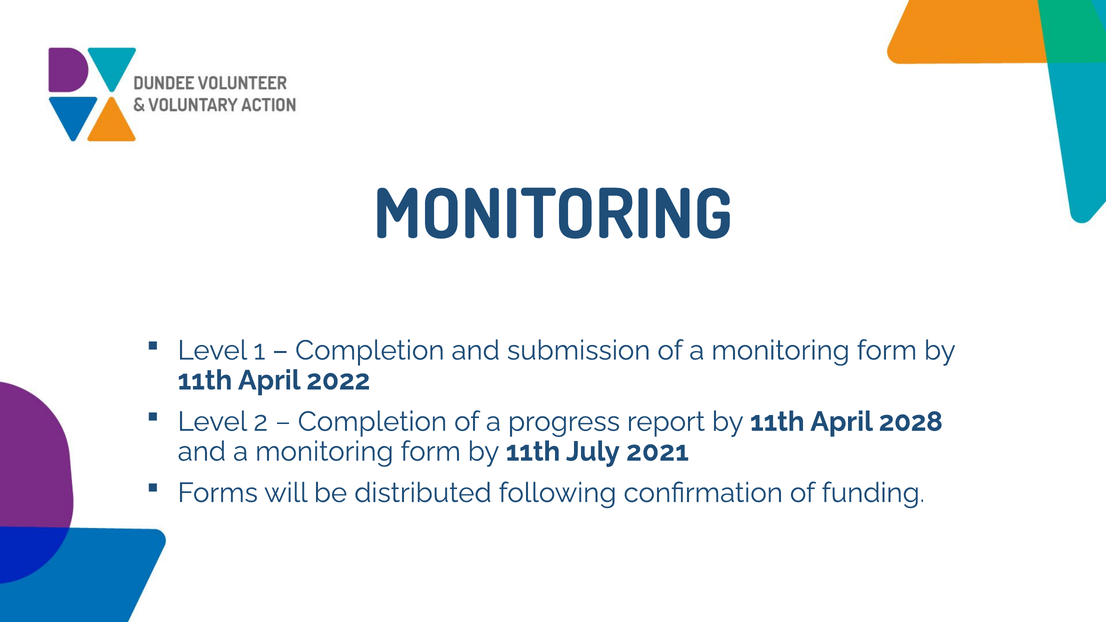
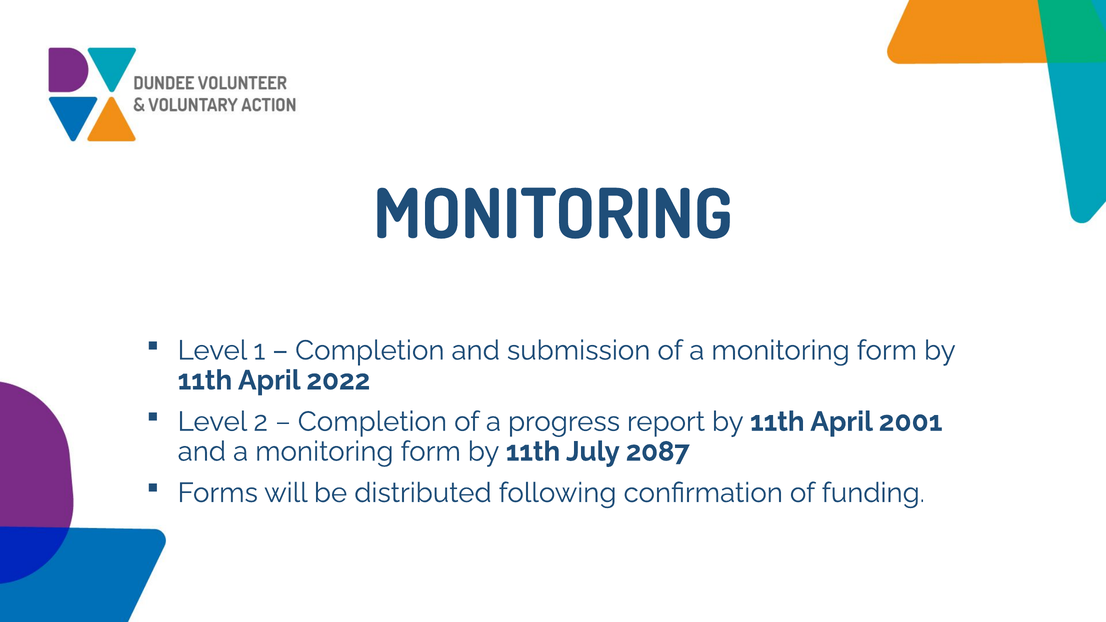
2028: 2028 -> 2001 (911, 422)
2021: 2021 -> 2087 (658, 452)
